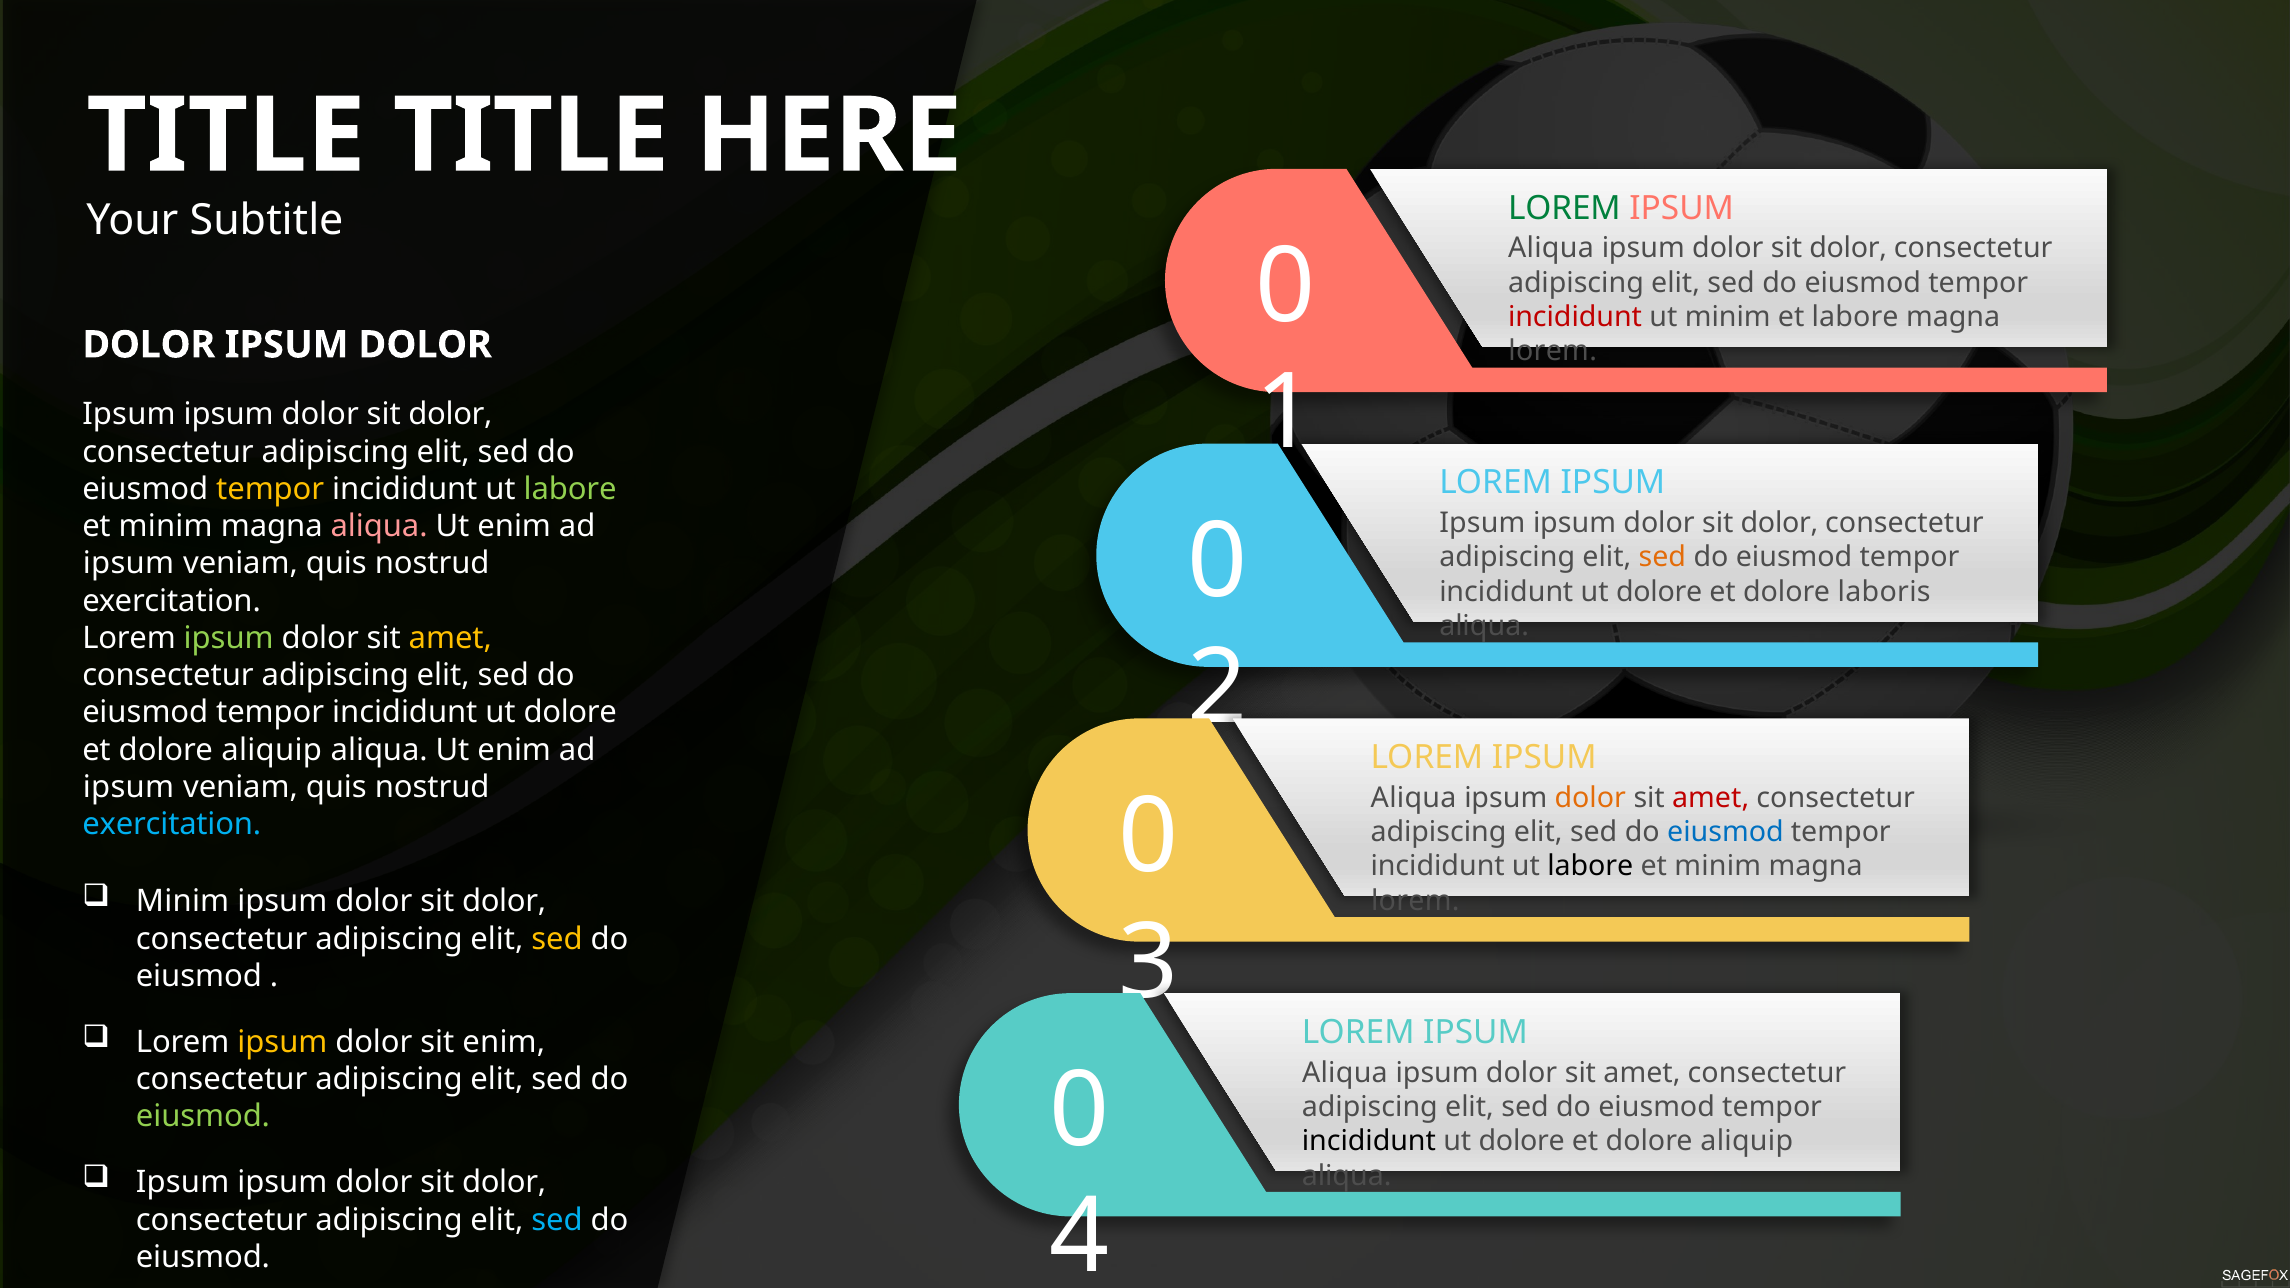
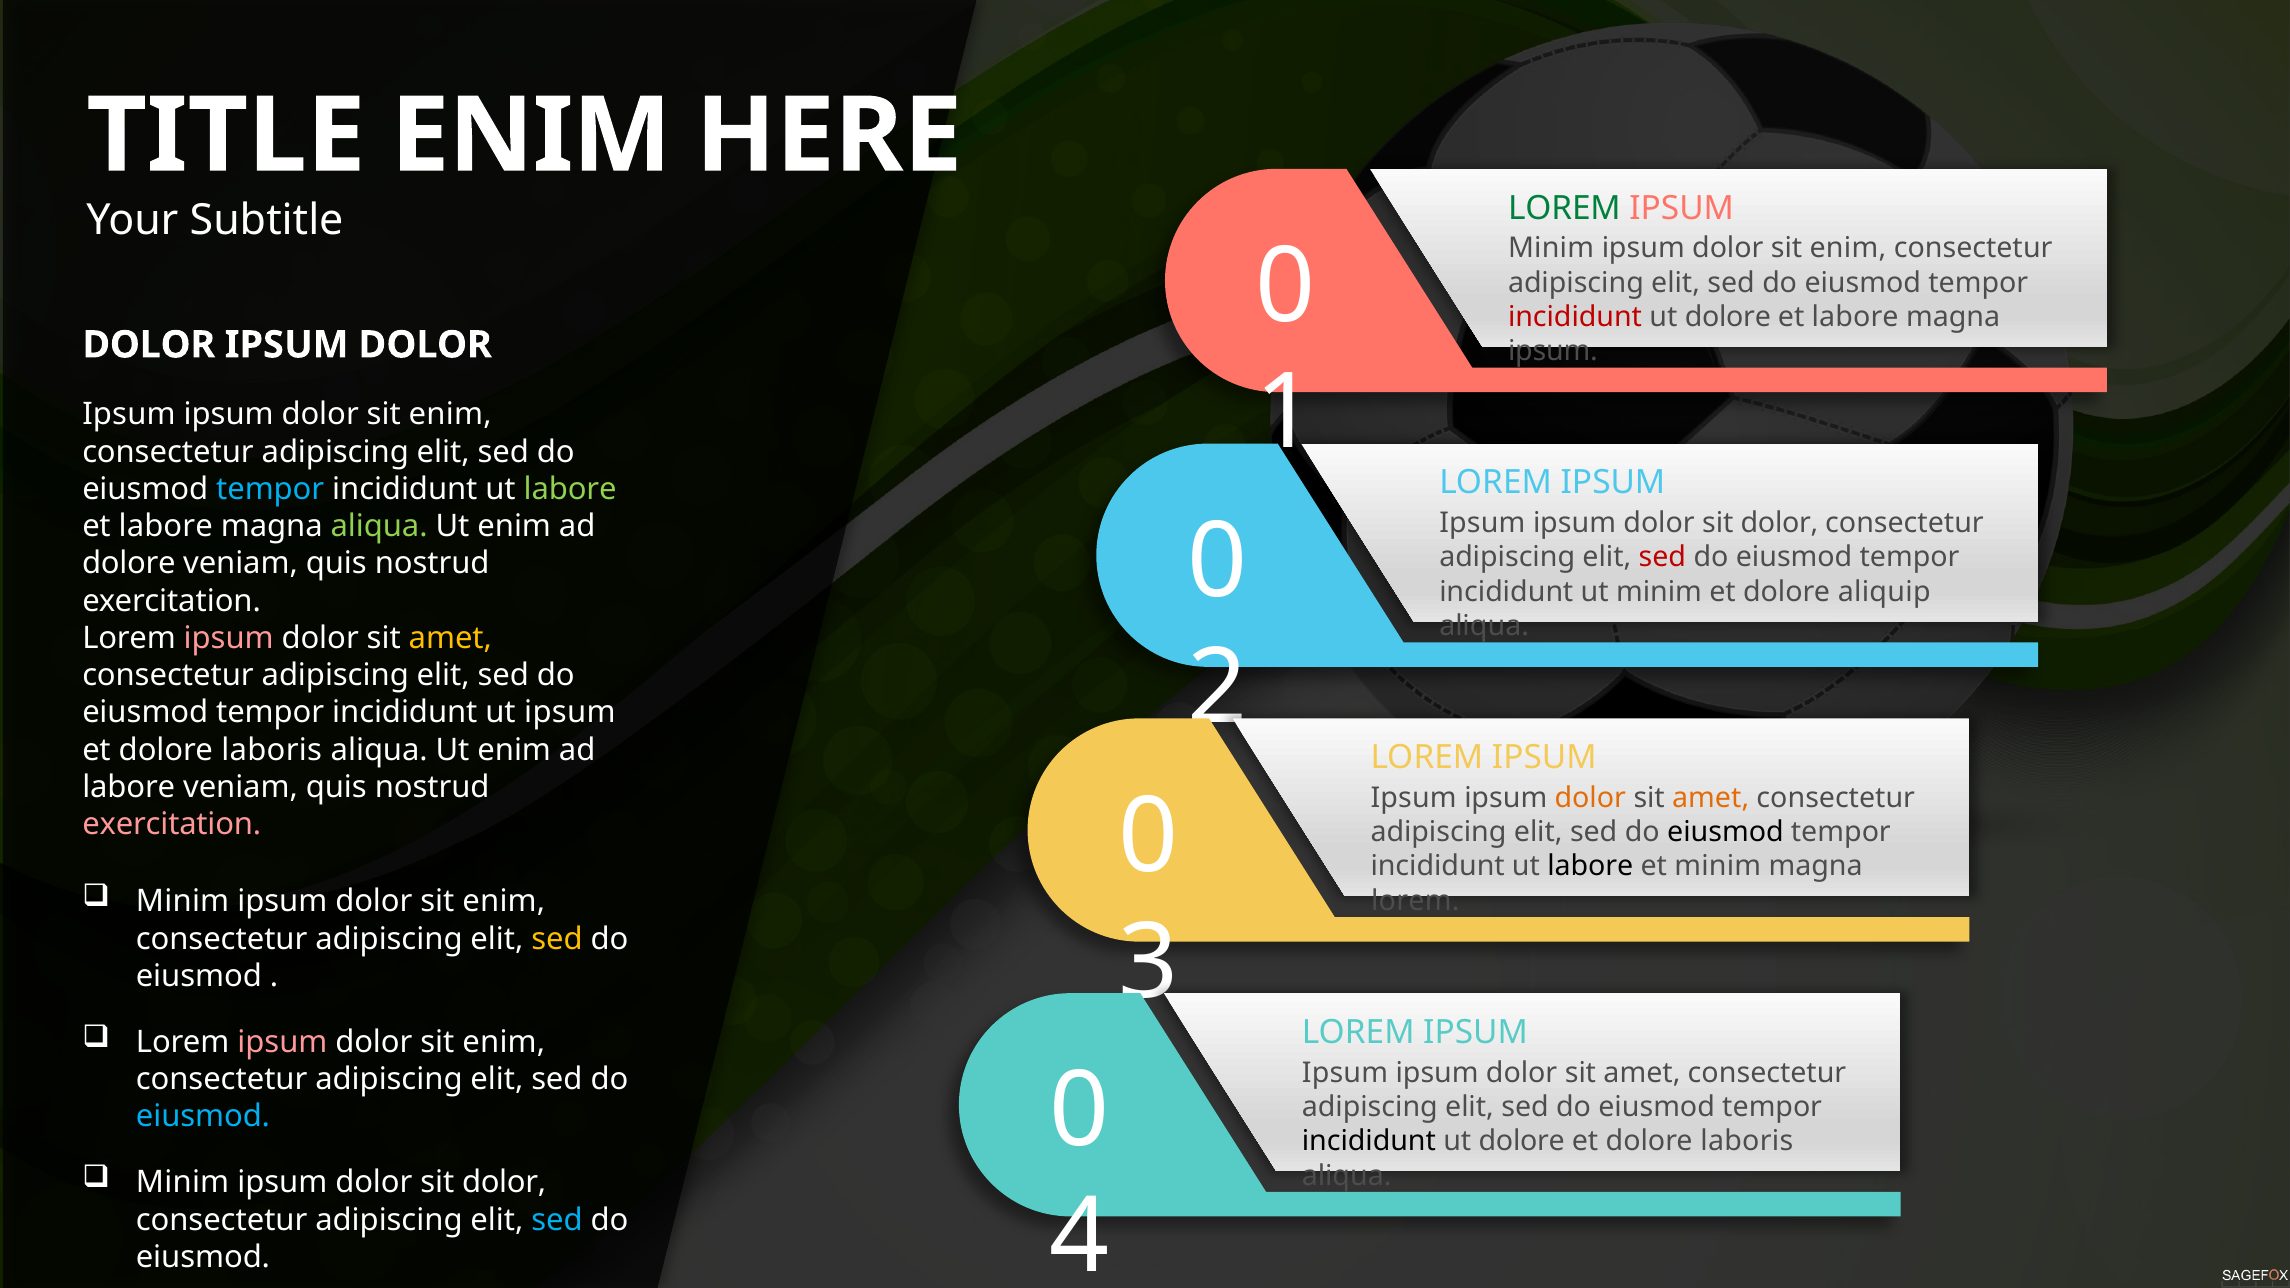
TITLE: TITLE -> ENIM (531, 136)
Aliqua: Aliqua -> Minim (1551, 248)
dolor: dolor -> enim (1848, 248)
minim: minim -> dolore (1728, 317)
lorem: lorem -> ipsum (1553, 351)
dolor: dolor -> enim (450, 415)
tempor colour: yellow -> light blue (270, 489)
minim: minim -> labore (166, 526)
aliqua colour: pink -> light green (379, 526)
sed colour: orange -> red (1662, 557)
ipsum: ipsum -> dolore (129, 564)
dolore: dolore -> minim (1659, 592)
laboris: laboris -> aliquip (1884, 592)
ipsum colour: light green -> pink (229, 638)
dolore: dolore -> ipsum (570, 713)
aliquip: aliquip -> laboris (272, 750)
ipsum: ipsum -> labore (129, 787)
Aliqua: Aliqua -> Ipsum (1414, 798)
amet colour: red -> orange (1711, 798)
exercitation colour: light blue -> pink (172, 824)
eiusmod colour: blue -> black (1725, 832)
dolor: dolor -> enim (504, 902)
ipsum colour: yellow -> pink (282, 1042)
Aliqua: Aliqua -> Ipsum (1345, 1073)
eiusmod colour: light green -> light blue (203, 1117)
aliquip: aliquip -> laboris (1747, 1141)
Ipsum: Ipsum -> Minim (183, 1183)
